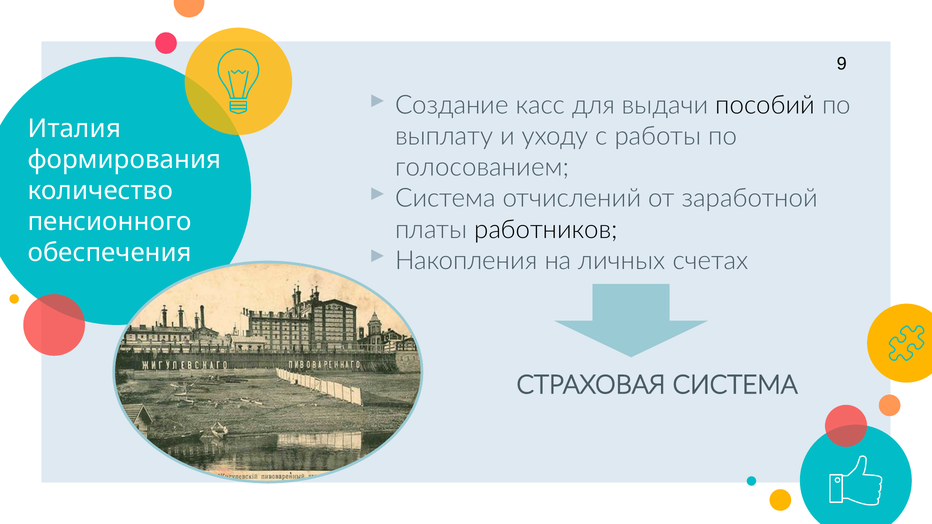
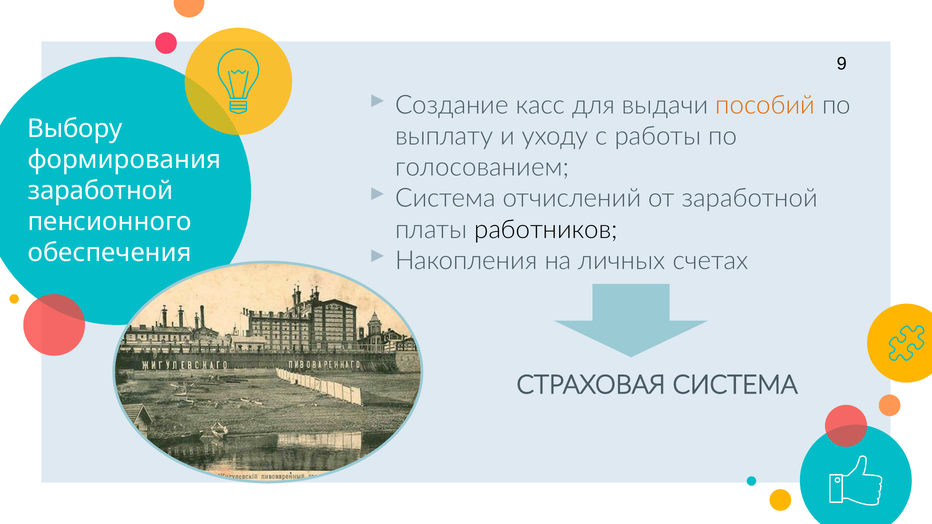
пособий colour: black -> orange (765, 105)
Италия: Италия -> Выбору (75, 129)
количество: количество -> заработной (100, 191)
